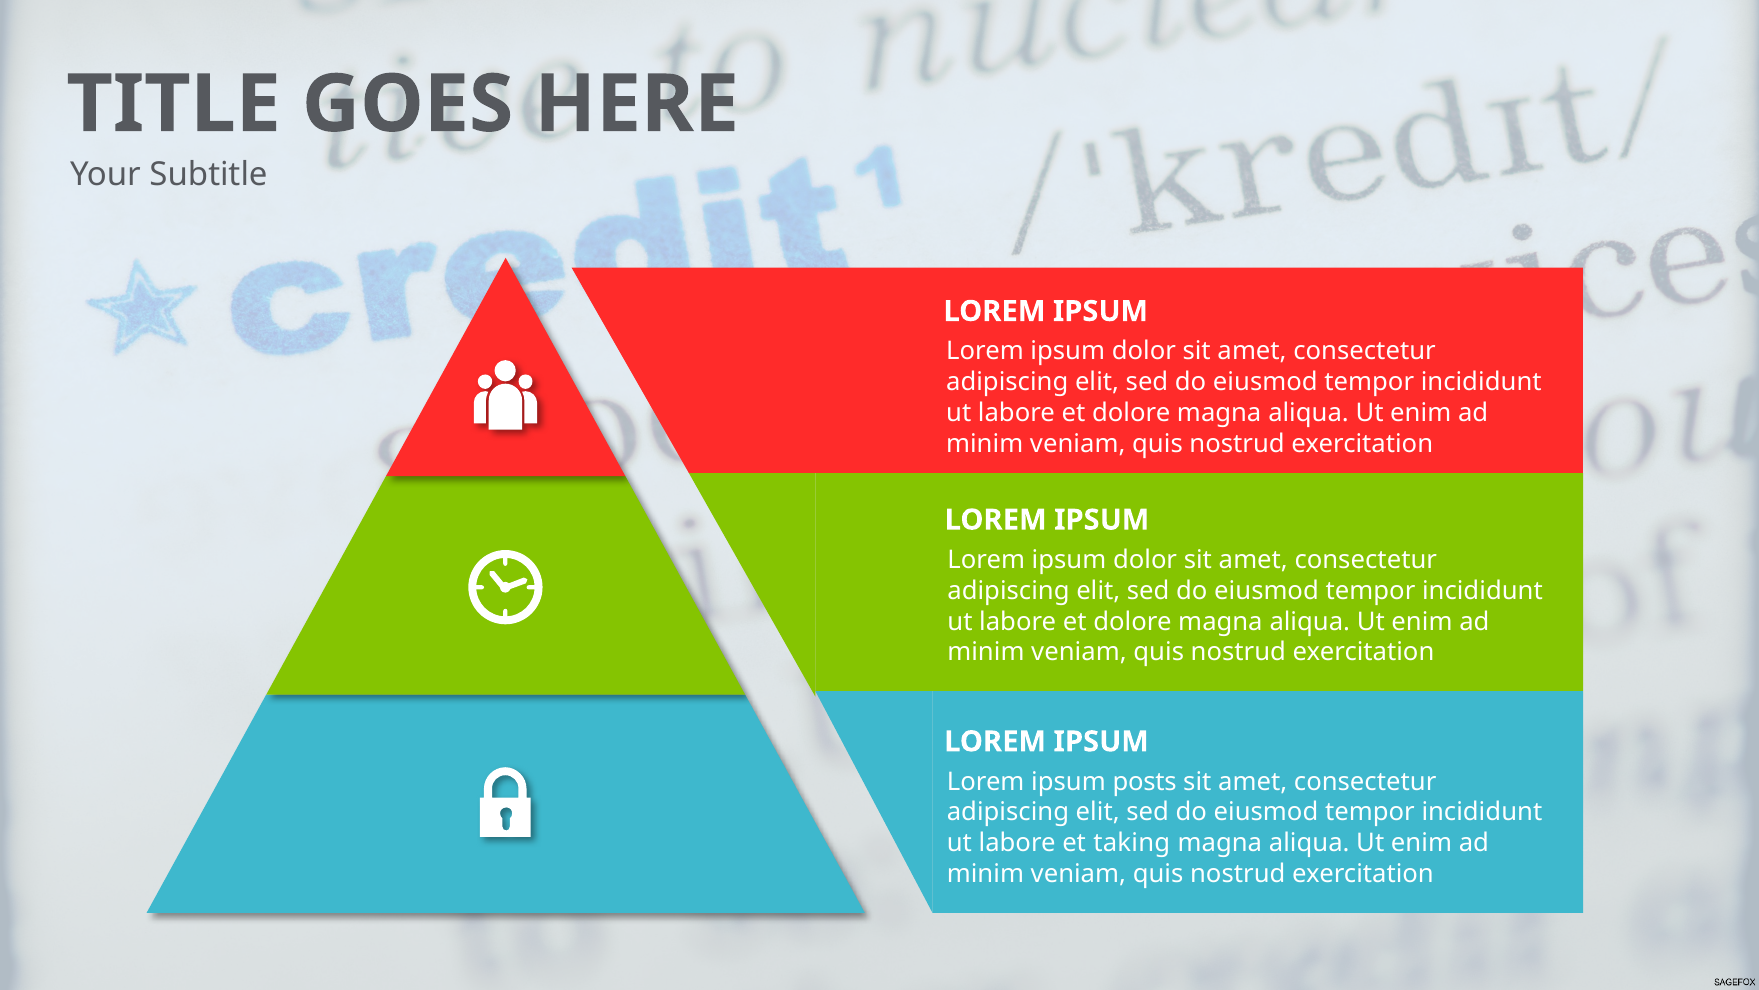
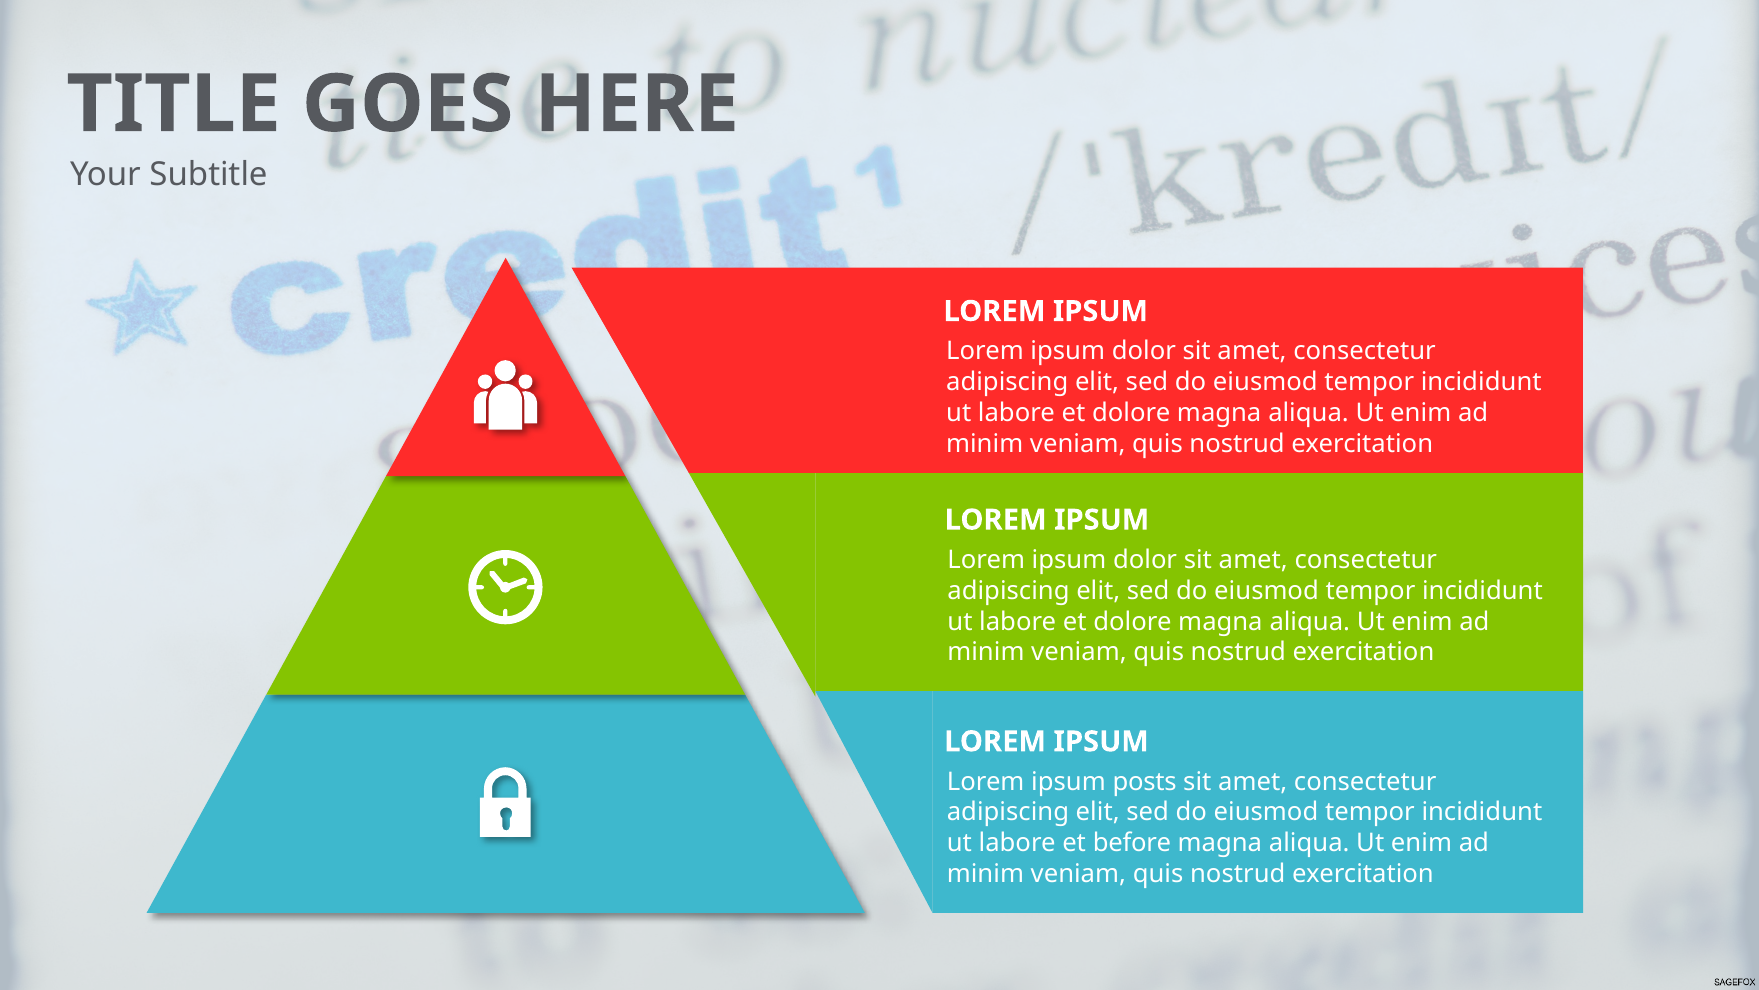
taking: taking -> before (1132, 843)
